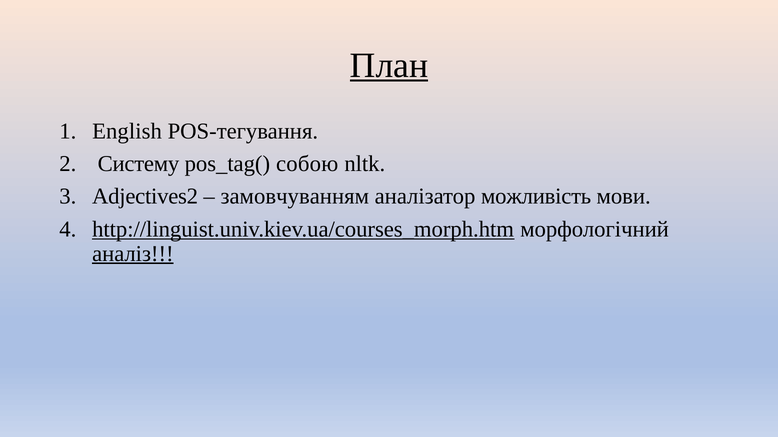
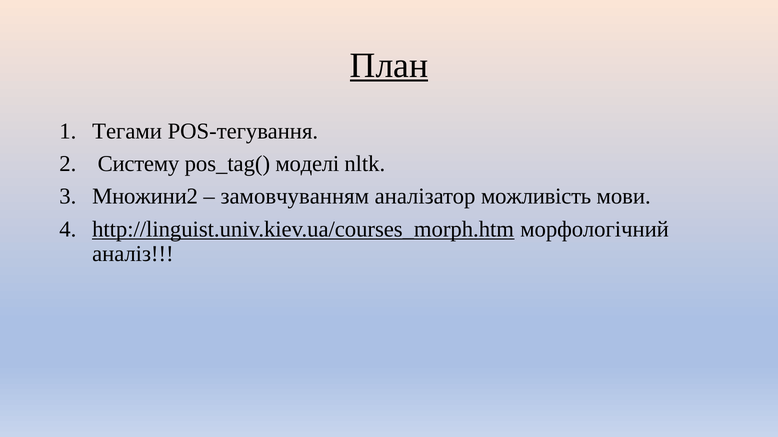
English: English -> Тегами (127, 132)
собою: собою -> моделі (307, 164)
Adjectives2: Adjectives2 -> Множини2 (145, 197)
аналіз underline: present -> none (133, 254)
